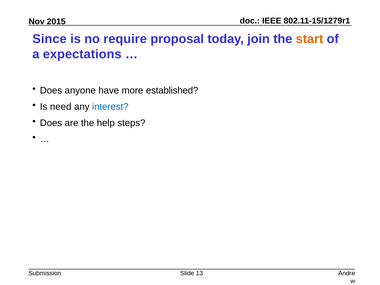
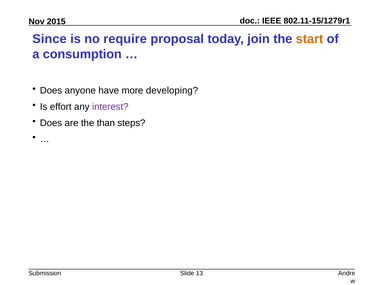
expectations: expectations -> consumption (82, 54)
established: established -> developing (172, 91)
need: need -> effort (61, 107)
interest colour: blue -> purple (110, 107)
help: help -> than (106, 123)
